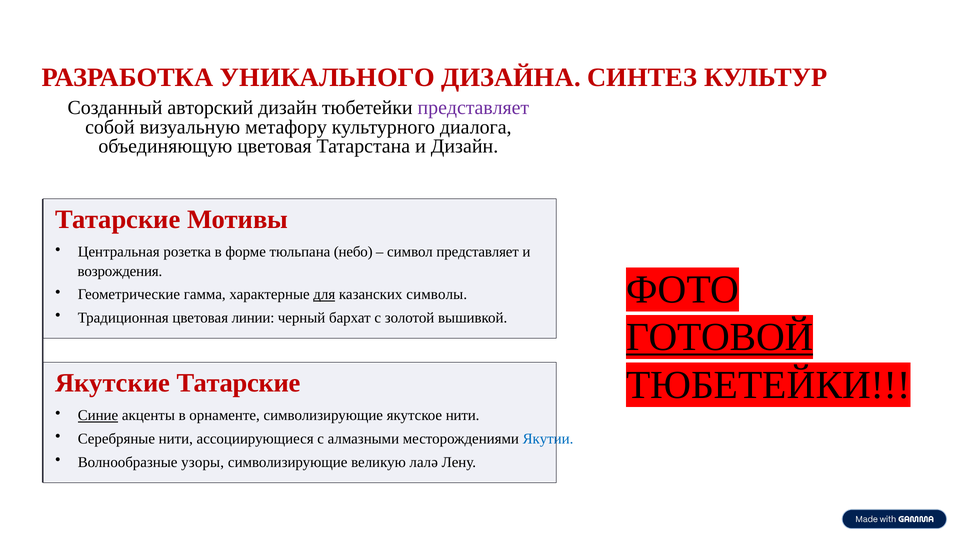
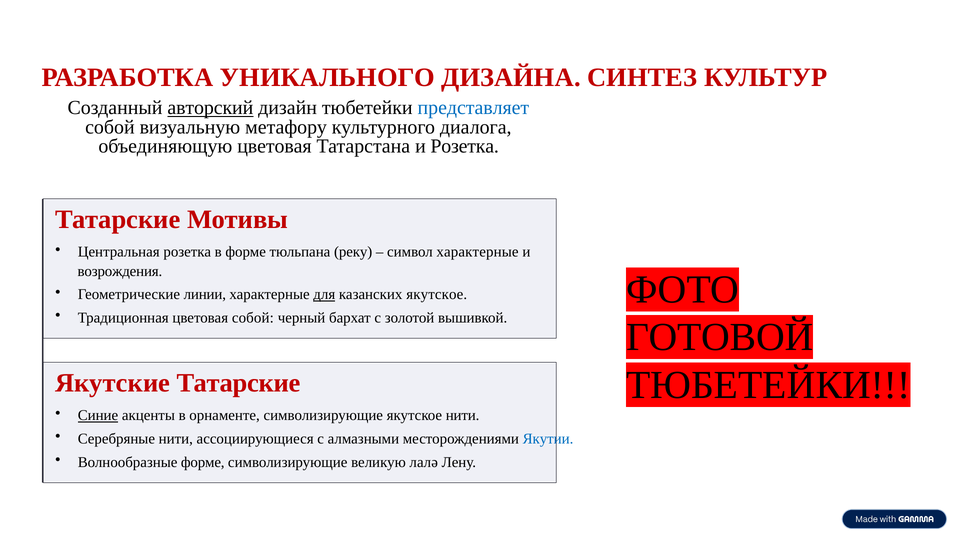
авторский underline: none -> present (210, 108)
представляет colour: purple -> blue (473, 108)
и Дизайн: Дизайн -> Розетка (465, 146)
небо: небо -> реку (353, 252)
символ представляет: представляет -> характерные (478, 252)
гамма: гамма -> линии (205, 295)
казанских символы: символы -> якутское (437, 295)
цветовая линии: линии -> собой (253, 318)
ГОТОВОЙ underline: present -> none (720, 337)
Волнообразные узоры: узоры -> форме (203, 462)
